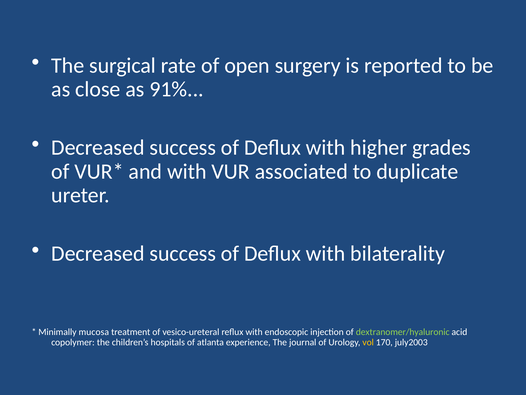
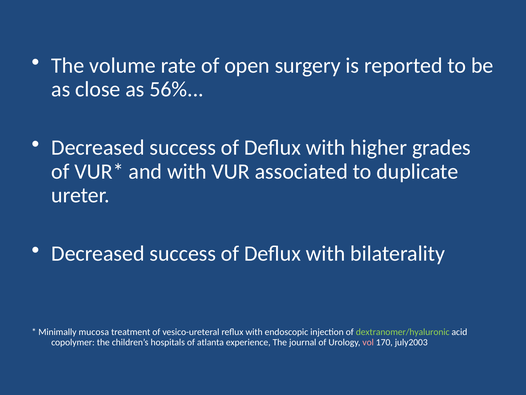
surgical: surgical -> volume (123, 66)
91%: 91% -> 56% (177, 89)
vol colour: yellow -> pink (368, 342)
